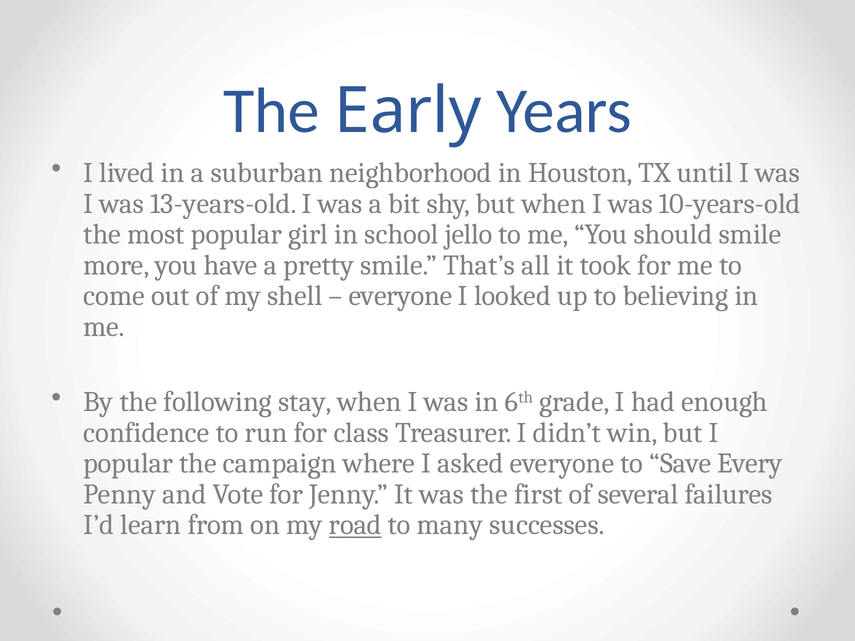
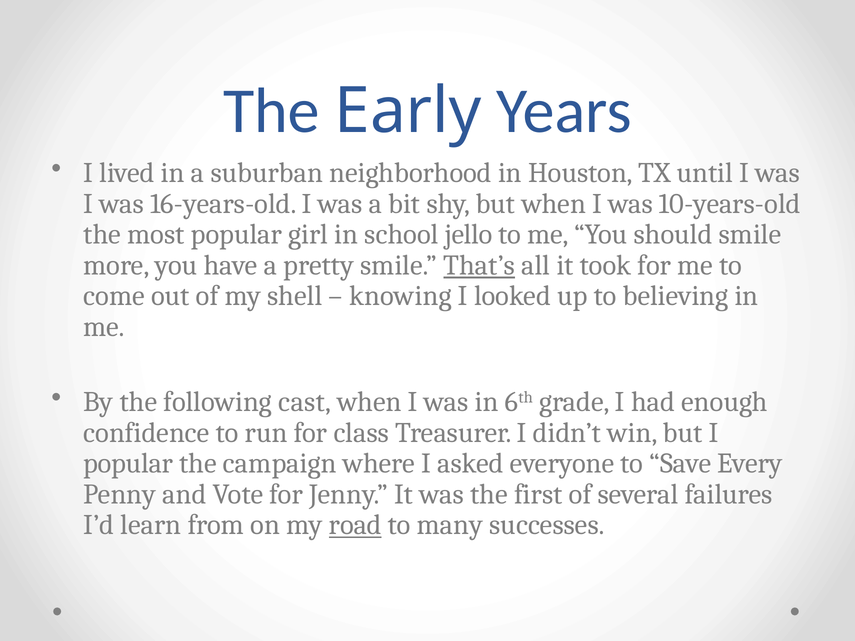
13-years-old: 13-years-old -> 16-years-old (223, 204)
That’s underline: none -> present (479, 265)
everyone: everyone -> knowing (400, 296)
stay: stay -> cast (305, 402)
